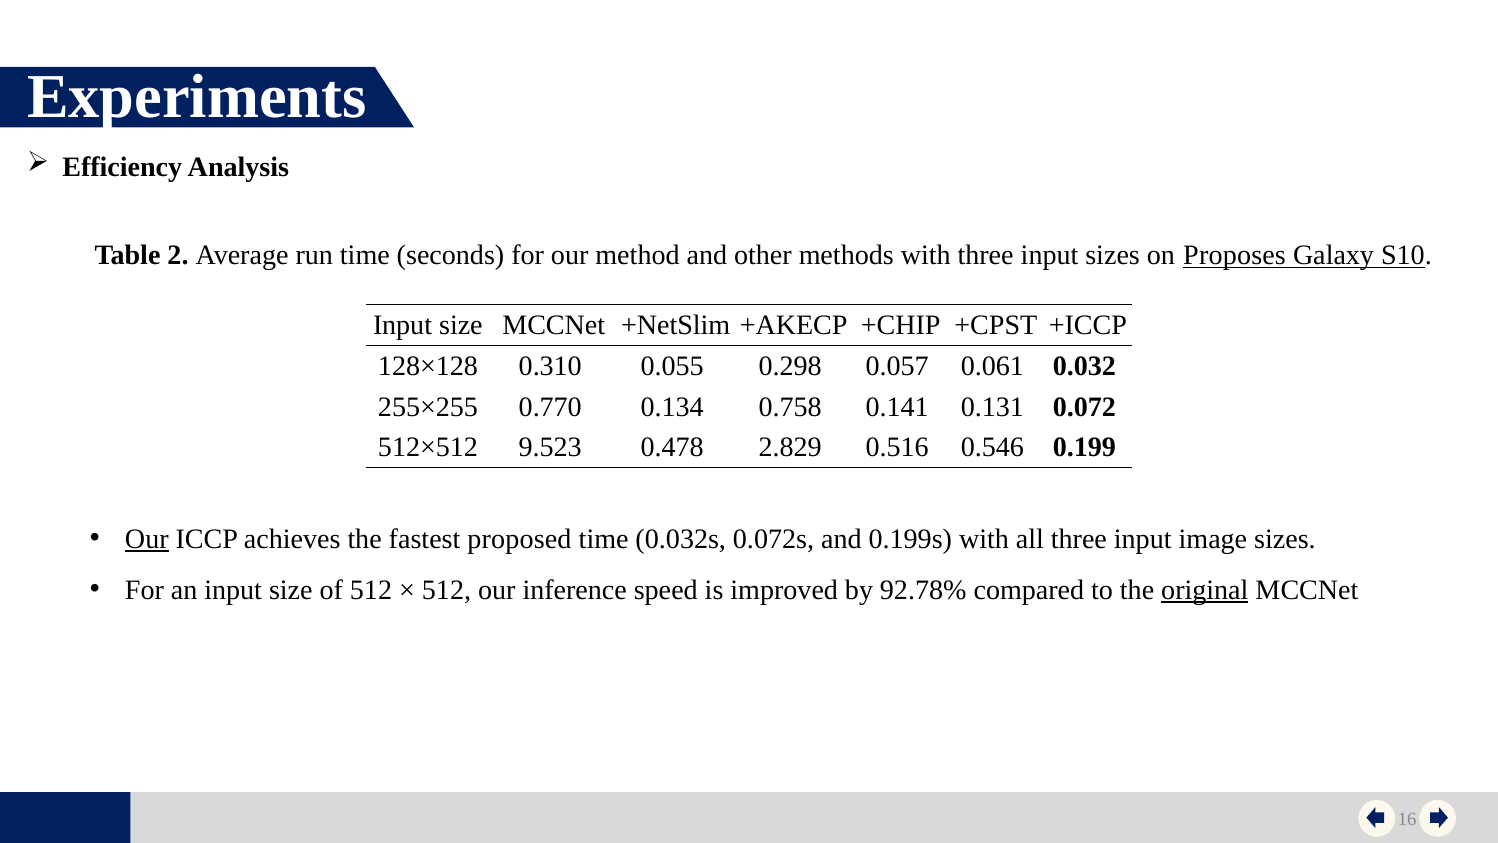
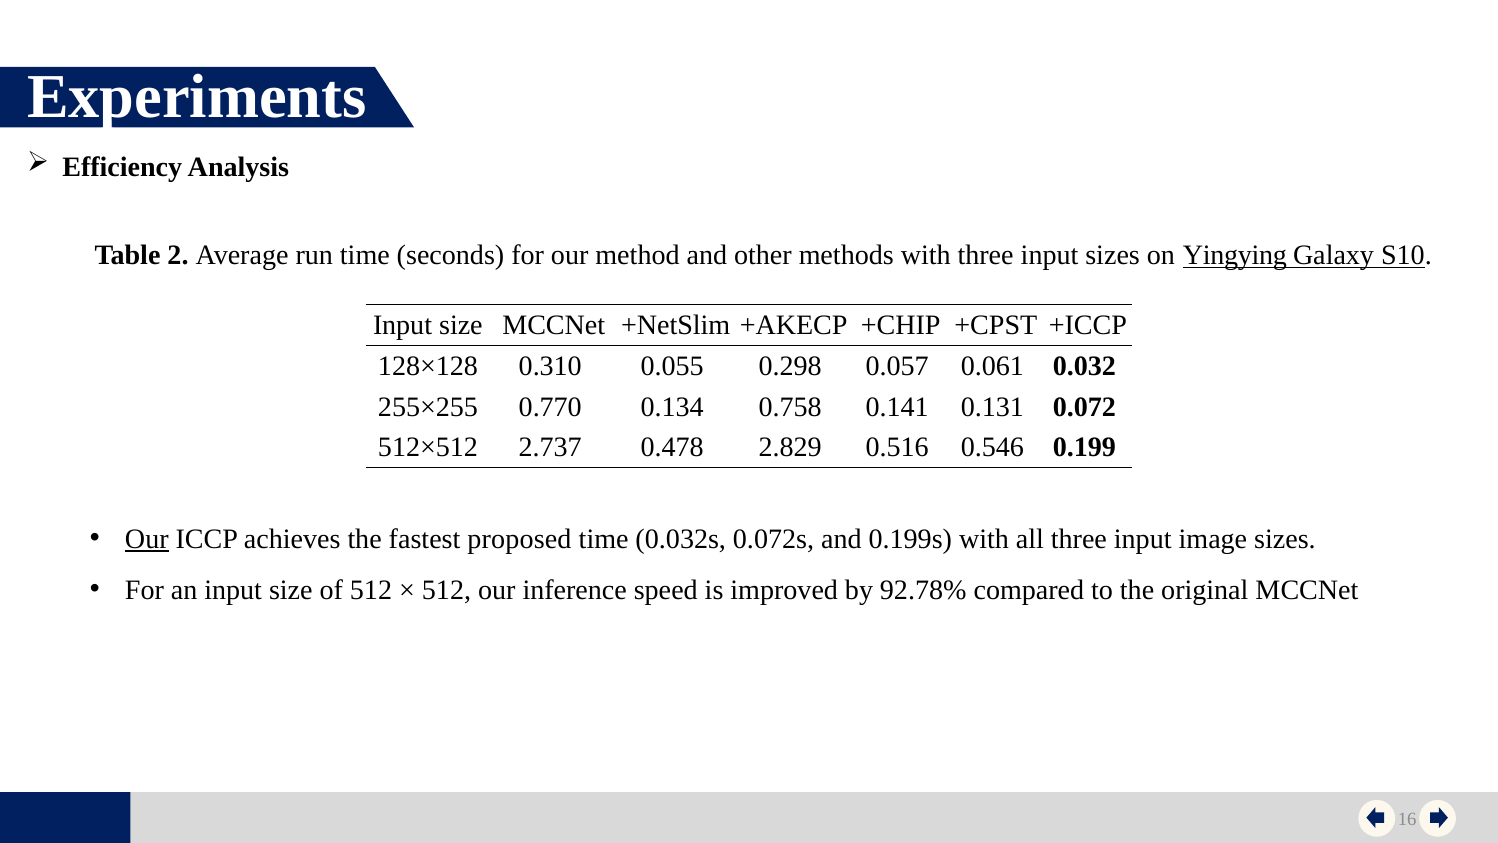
Proposes: Proposes -> Yingying (1235, 255)
9.523: 9.523 -> 2.737 (550, 447)
original underline: present -> none (1205, 589)
